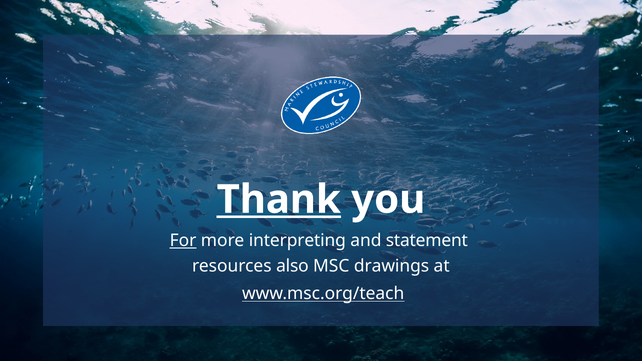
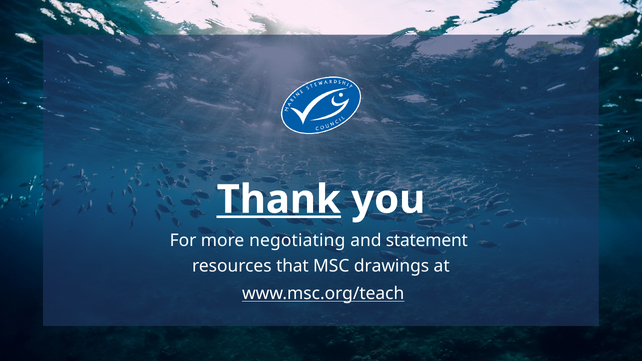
For underline: present -> none (183, 240)
interpreting: interpreting -> negotiating (297, 240)
also: also -> that (292, 266)
